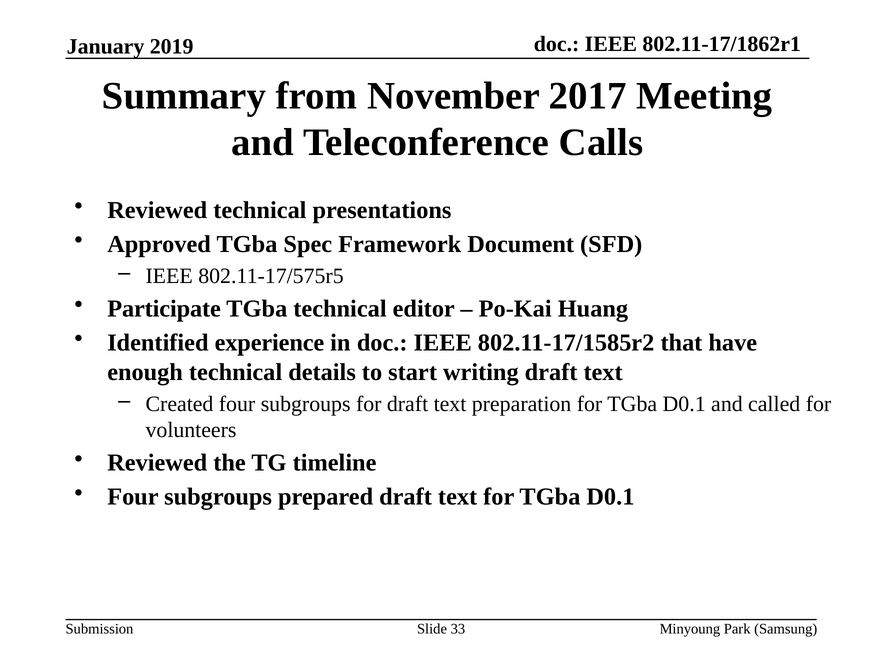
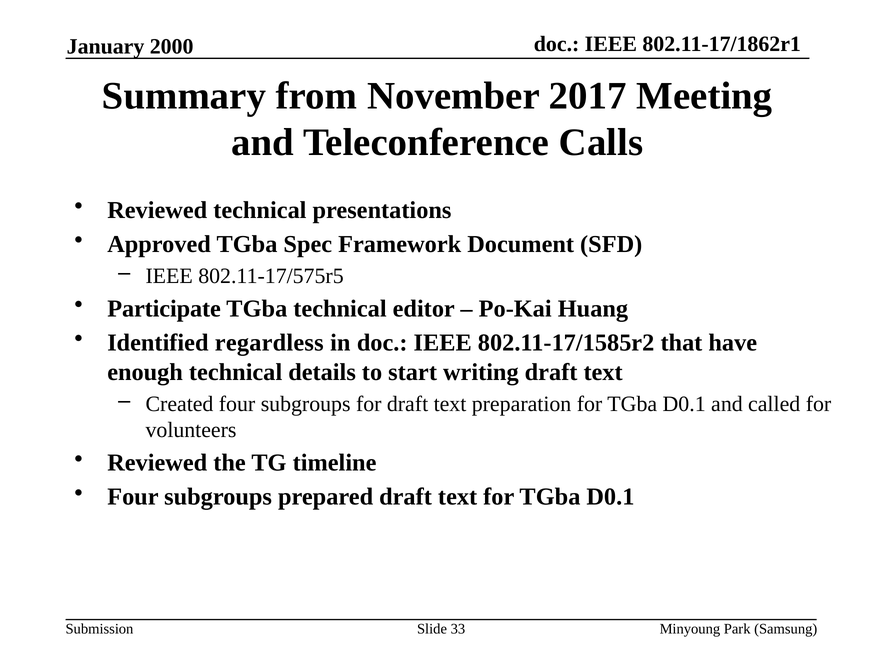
2019: 2019 -> 2000 (172, 47)
experience: experience -> regardless (269, 343)
